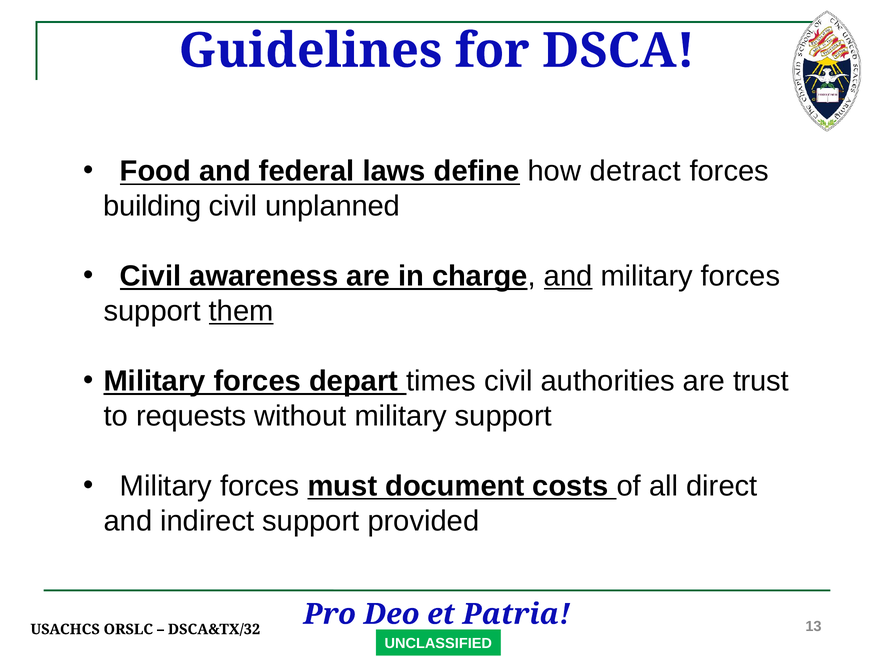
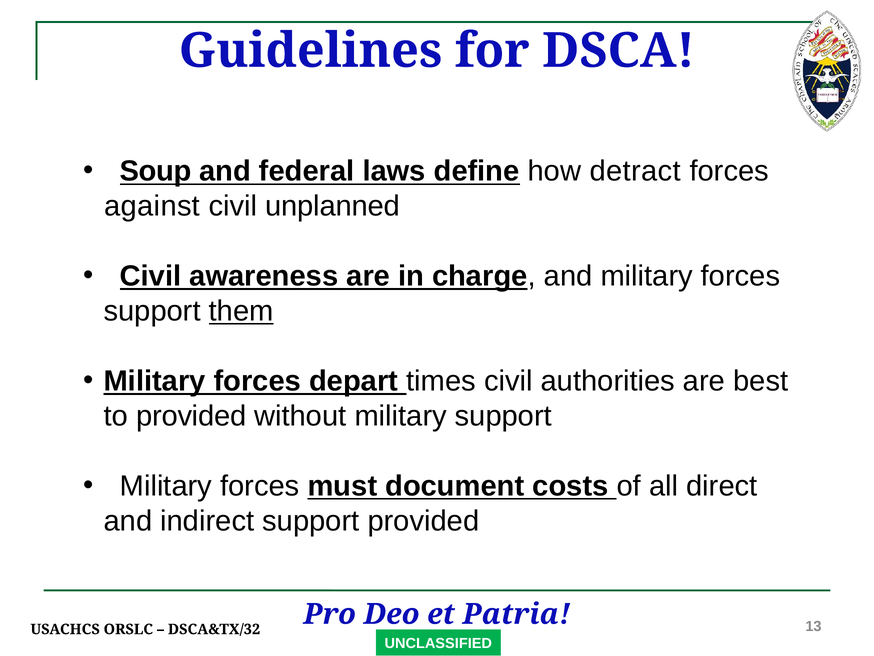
Food: Food -> Soup (156, 171)
building: building -> against (152, 206)
and underline: present -> none (568, 276)
trust: trust -> best (761, 381)
to requests: requests -> provided (191, 416)
